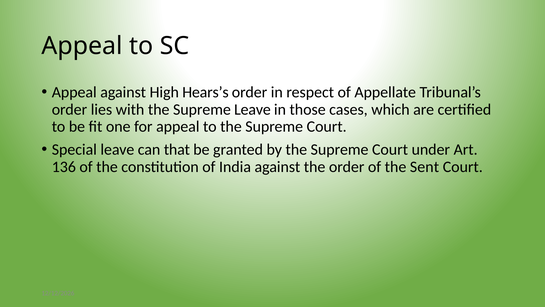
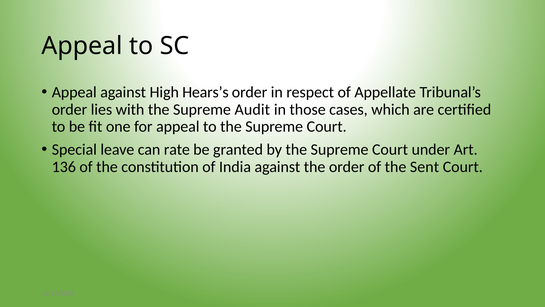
Supreme Leave: Leave -> Audit (252, 109)
that: that -> rate (177, 149)
